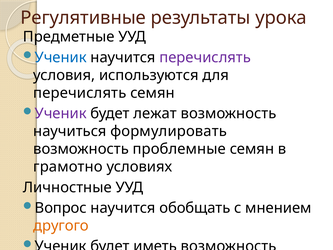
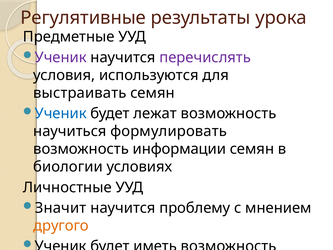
Ученик colour: blue -> purple (61, 57)
перечислять: перечислять -> выстраивать (80, 93)
Ученик colour: purple -> blue (61, 113)
проблемные: проблемные -> информации (179, 149)
грамотно: грамотно -> биологии (68, 167)
Вопрос: Вопрос -> Значит (61, 208)
обобщать: обобщать -> проблему (195, 208)
